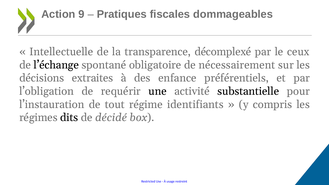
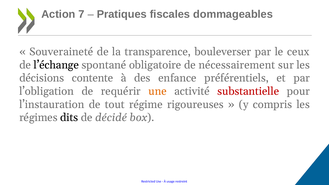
9: 9 -> 7 (81, 14)
Intellectuelle: Intellectuelle -> Souveraineté (61, 52)
décomplexé: décomplexé -> bouleverser (223, 52)
extraites: extraites -> contente (92, 78)
une colour: black -> orange (158, 91)
substantielle colour: black -> red (248, 91)
identifiants: identifiants -> rigoureuses (195, 104)
